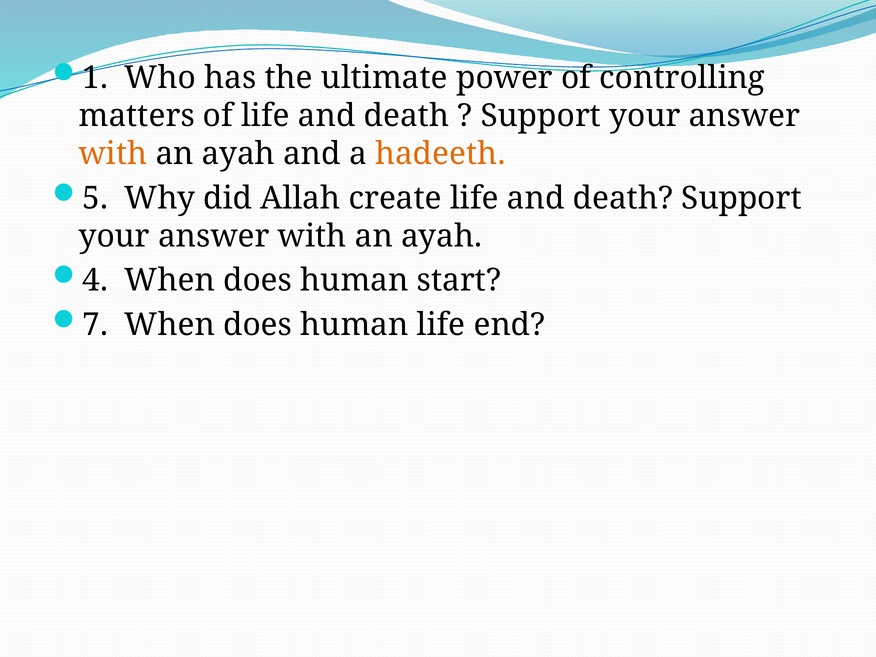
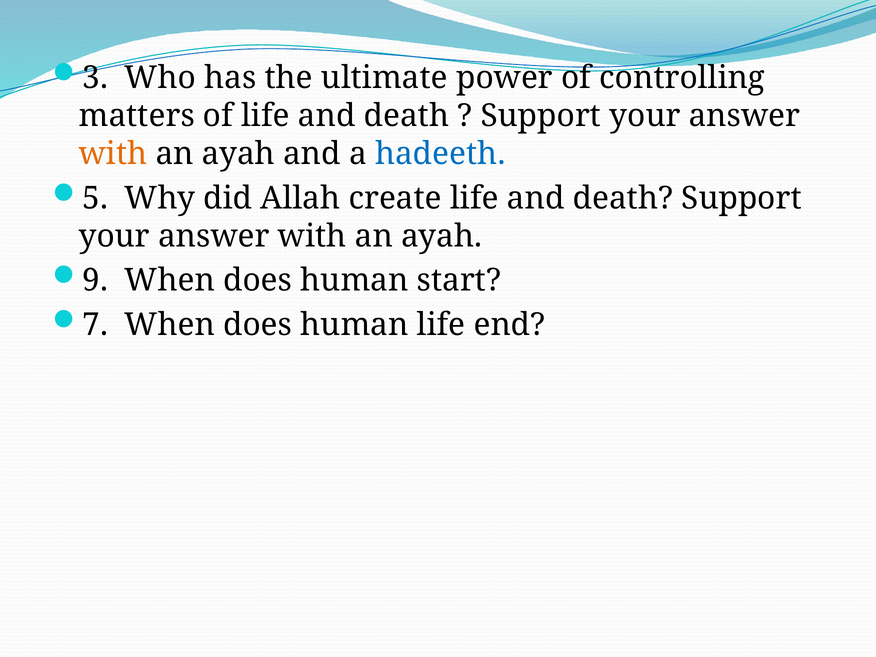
1: 1 -> 3 (95, 78)
hadeeth colour: orange -> blue (440, 154)
4: 4 -> 9 (95, 280)
